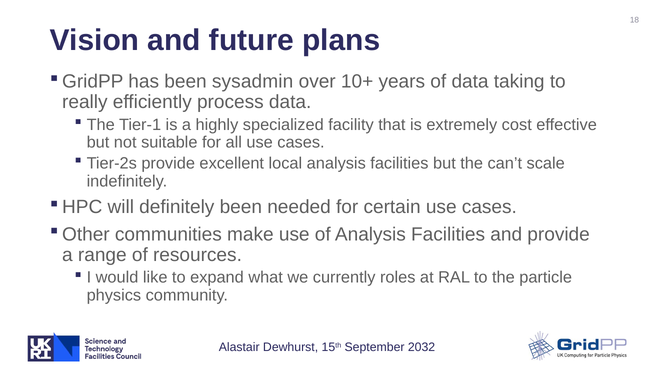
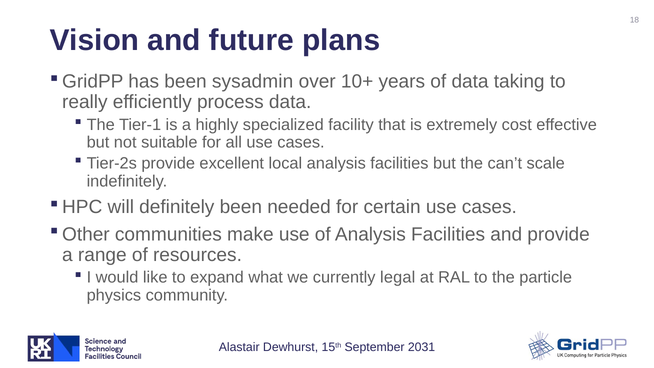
roles: roles -> legal (398, 277)
2032: 2032 -> 2031 (422, 347)
